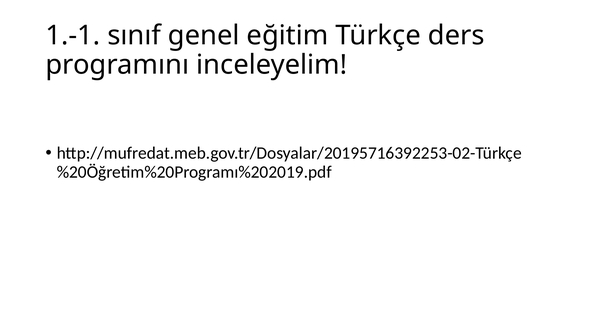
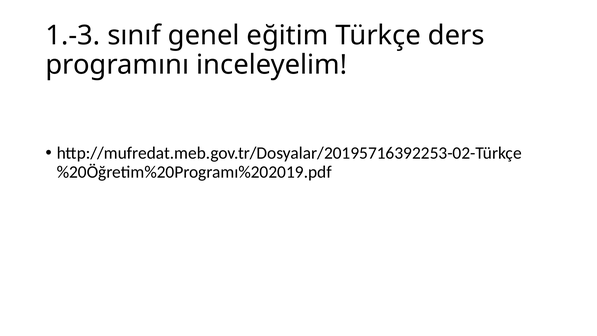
1.-1: 1.-1 -> 1.-3 (73, 35)
